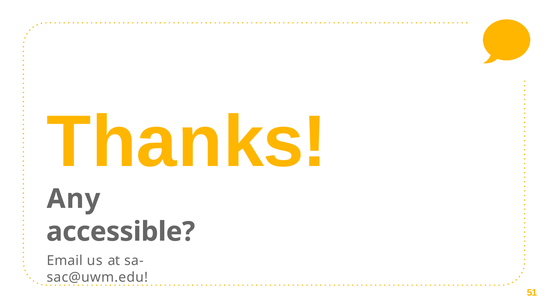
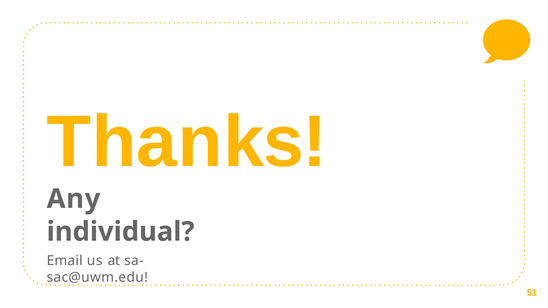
accessible: accessible -> individual (121, 232)
